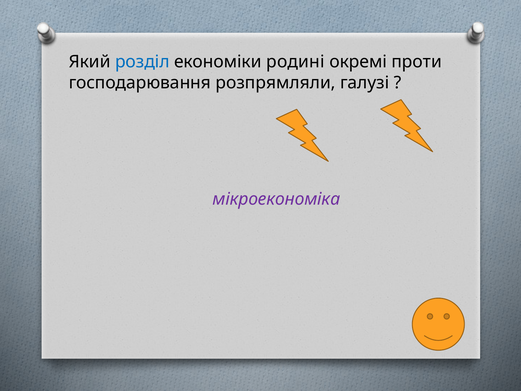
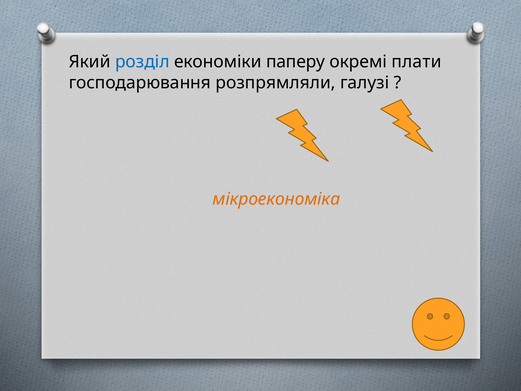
родині: родині -> паперу (296, 62)
проти: проти -> плати (417, 62)
мікроекономіка colour: purple -> orange (276, 199)
